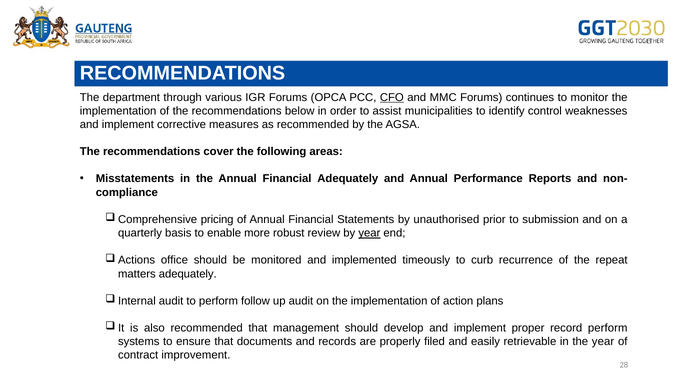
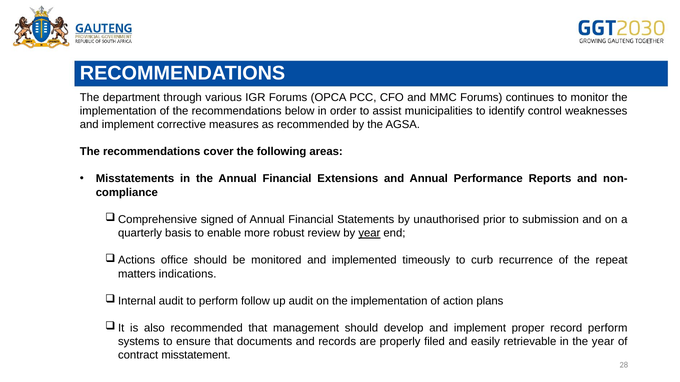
CFO underline: present -> none (392, 97)
Financial Adequately: Adequately -> Extensions (348, 179)
pricing: pricing -> signed (217, 220)
matters adequately: adequately -> indications (188, 274)
improvement: improvement -> misstatement (196, 356)
